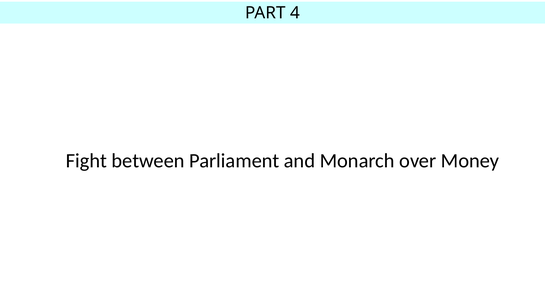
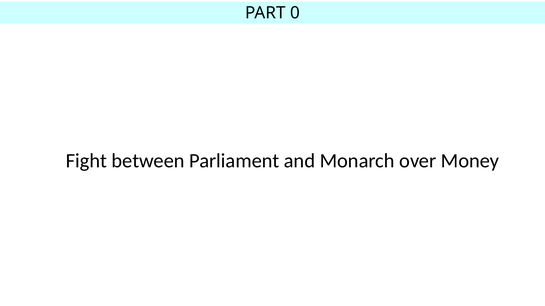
4: 4 -> 0 (295, 13)
